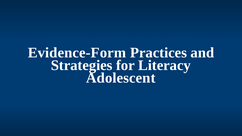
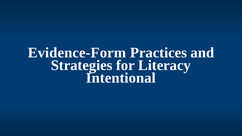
Adolescent: Adolescent -> Intentional (121, 78)
